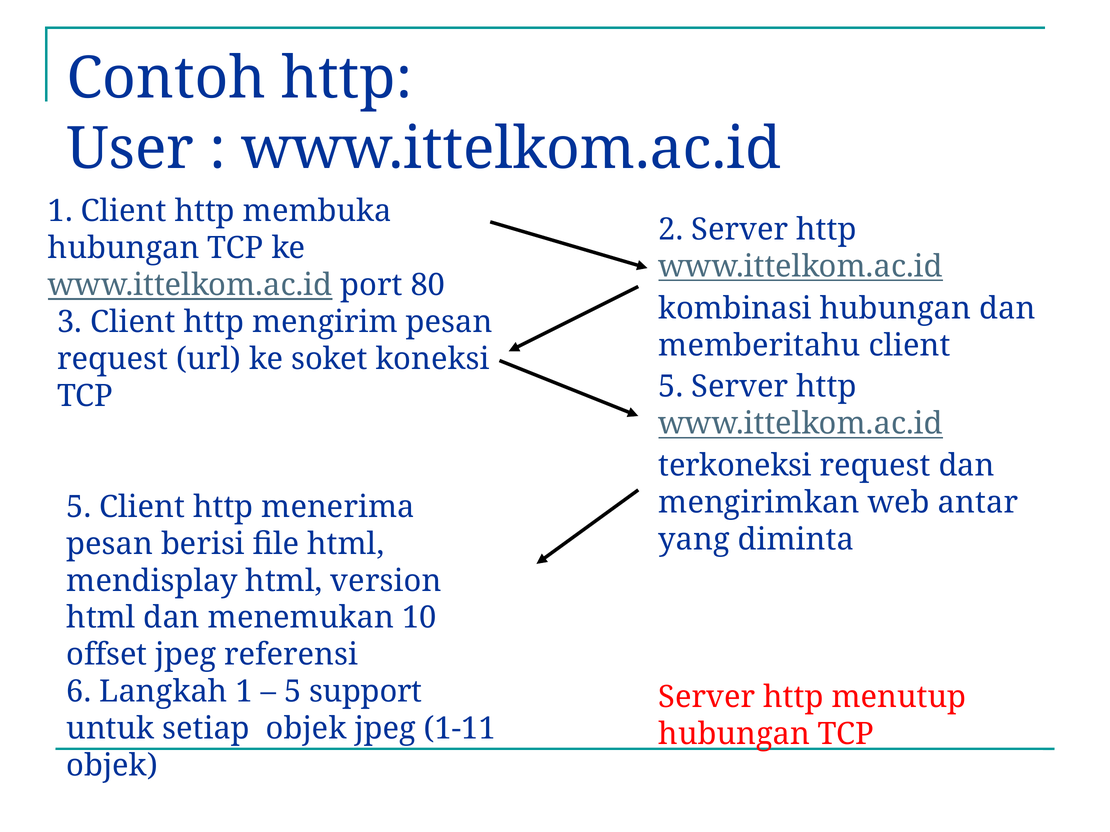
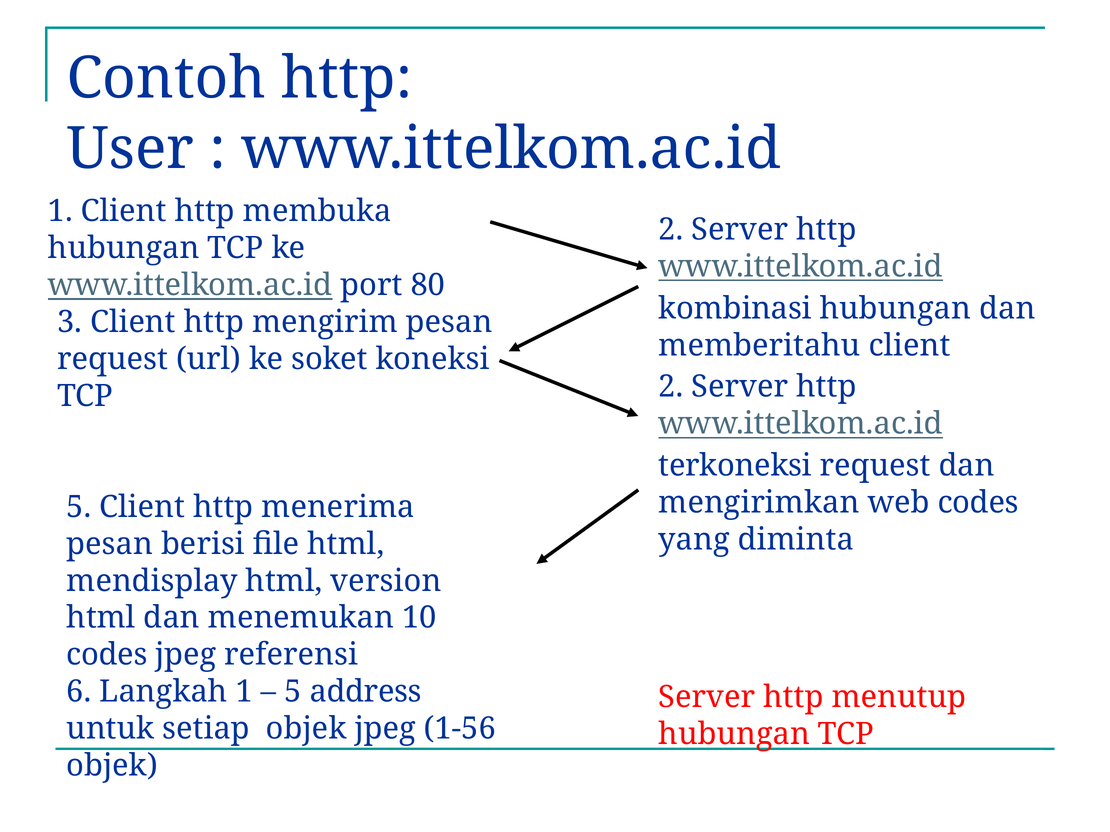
5: 5 -> 2 (671, 387)
web antar: antar -> codes (978, 503)
offset: offset -> codes (107, 655)
support: support -> address (366, 692)
1-11: 1-11 -> 1-56 (460, 729)
